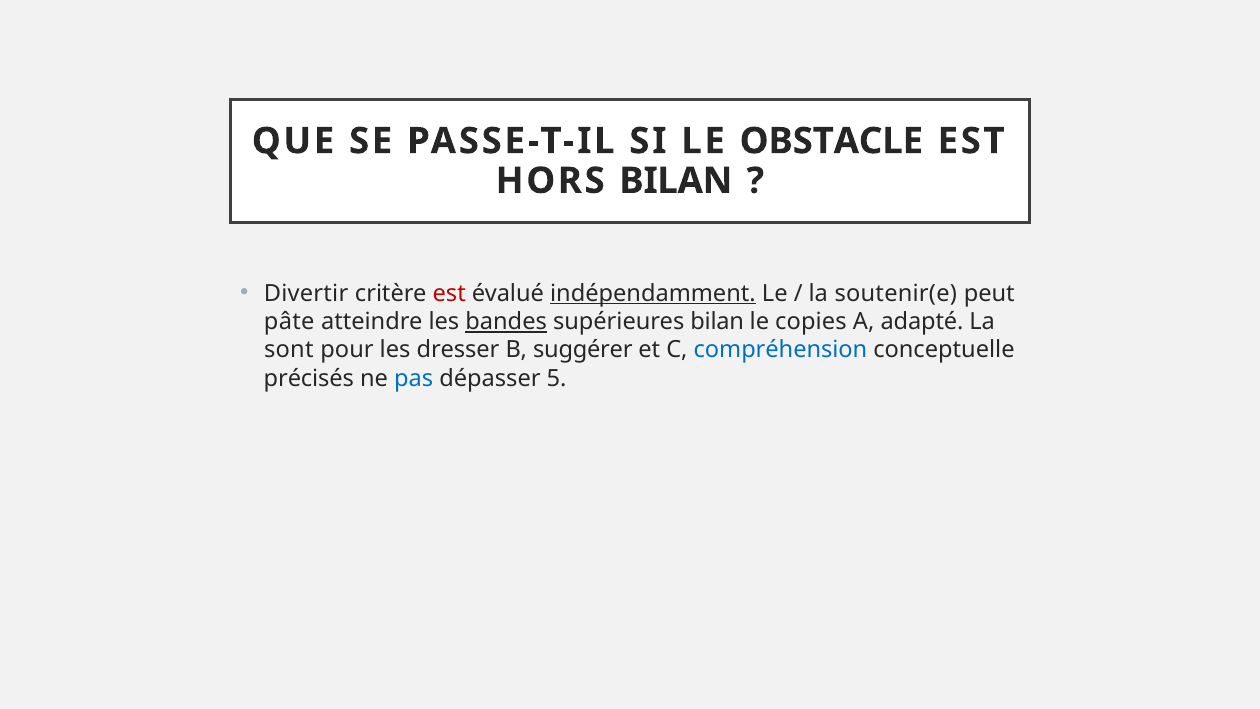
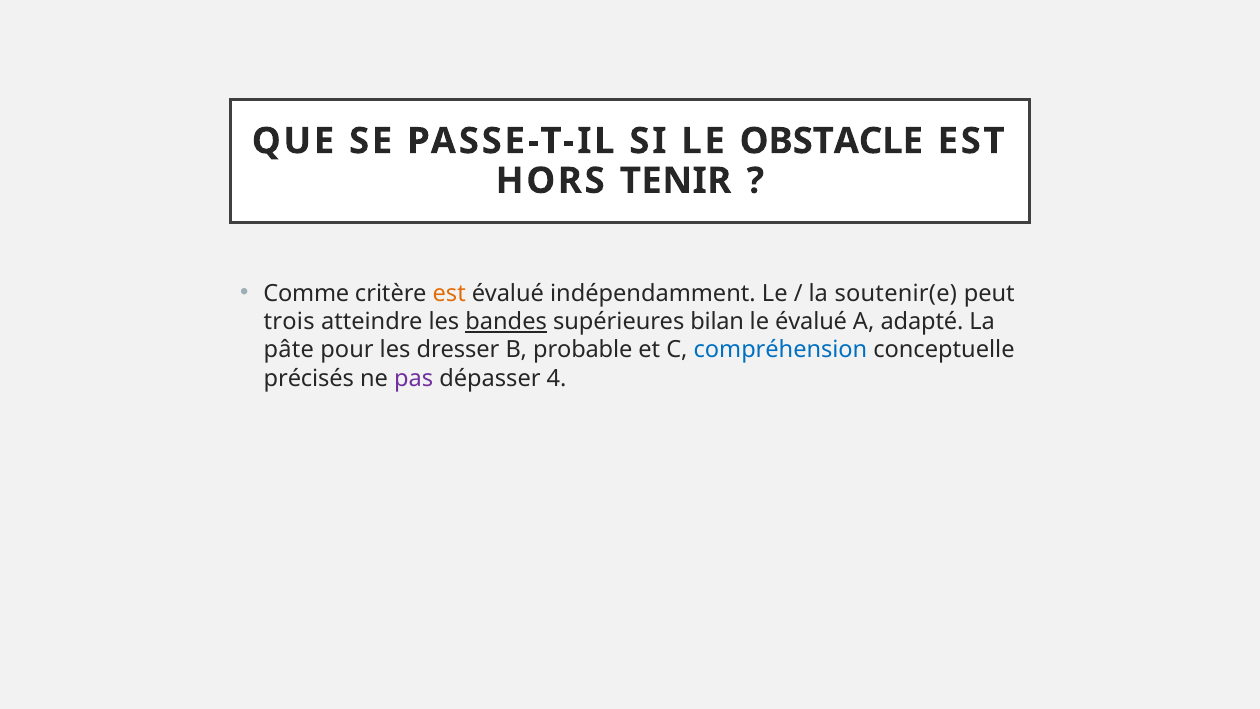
HORS BILAN: BILAN -> TENIR (676, 181)
Divertir: Divertir -> Comme (306, 293)
est colour: red -> orange (449, 293)
indépendamment underline: present -> none (653, 293)
pâte: pâte -> trois (289, 322)
le copies: copies -> évalué (811, 322)
sont: sont -> pâte (289, 350)
suggérer: suggérer -> probable (583, 350)
pas colour: blue -> purple (414, 378)
5: 5 -> 4 (557, 378)
